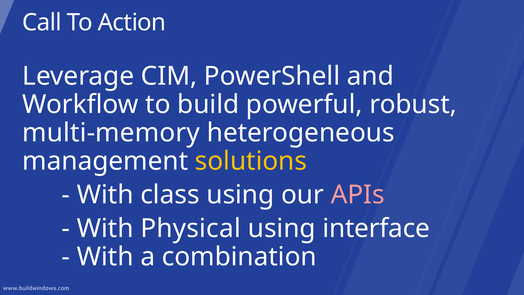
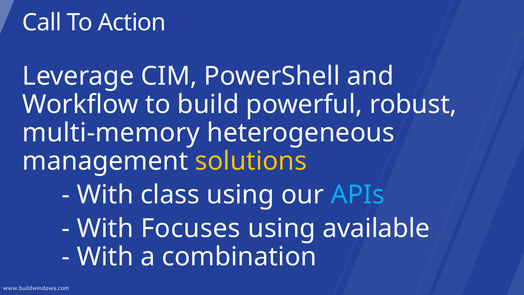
APIs colour: pink -> light blue (358, 195)
Physical: Physical -> Focuses (191, 228)
interface: interface -> available (376, 228)
